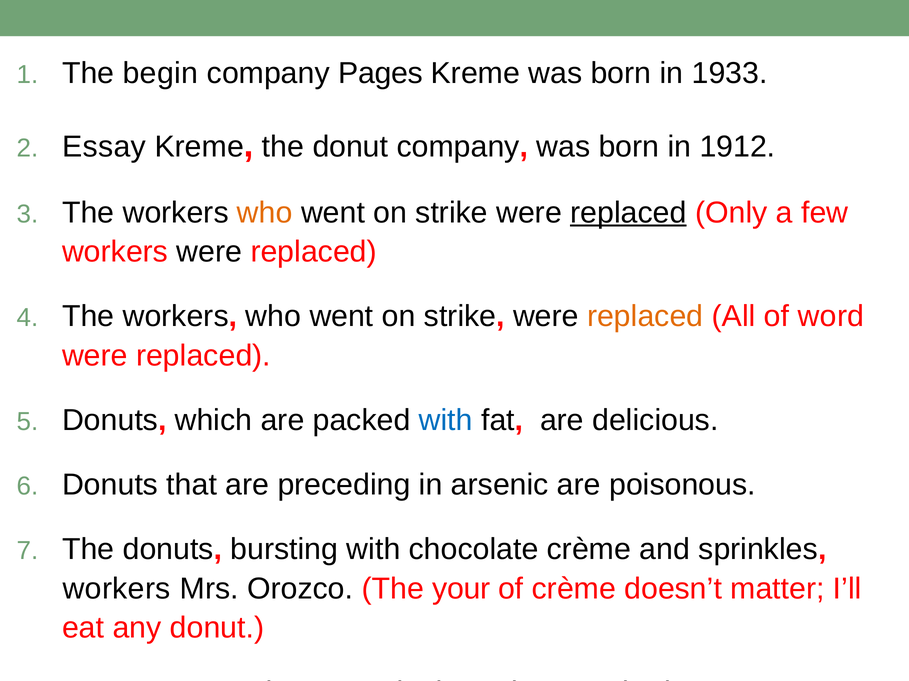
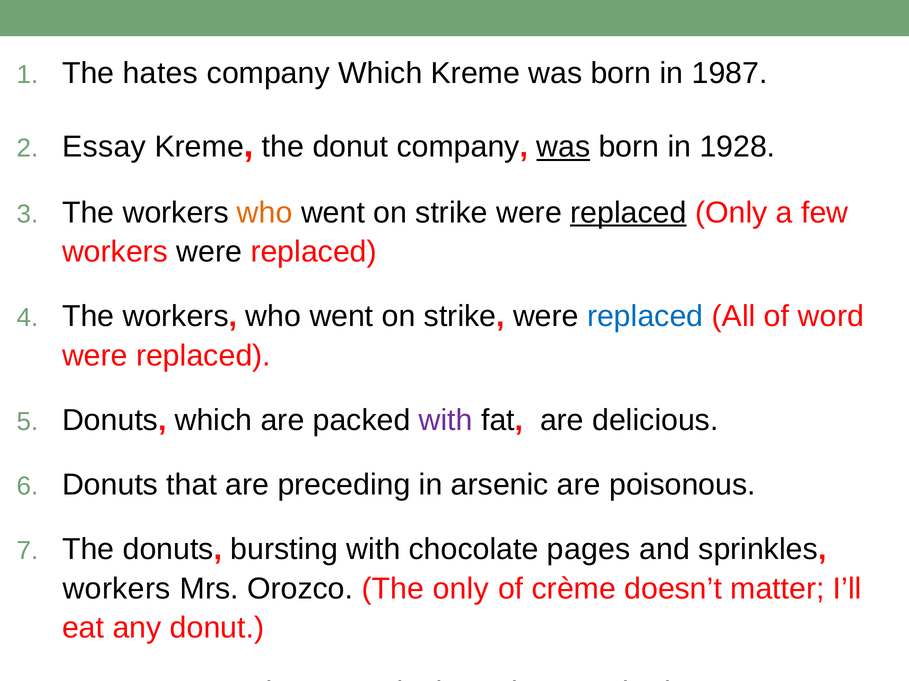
The begin: begin -> hates (160, 73)
company Pages: Pages -> Which (380, 73)
1933: 1933 -> 1987 (730, 73)
was underline: none -> present (563, 147)
1912: 1912 -> 1928 (737, 147)
replaced colour: orange -> blue (645, 317)
with colour: blue -> purple (446, 421)
chocolate crème: crème -> pages (589, 550)
Orozco The your: your -> only (461, 589)
